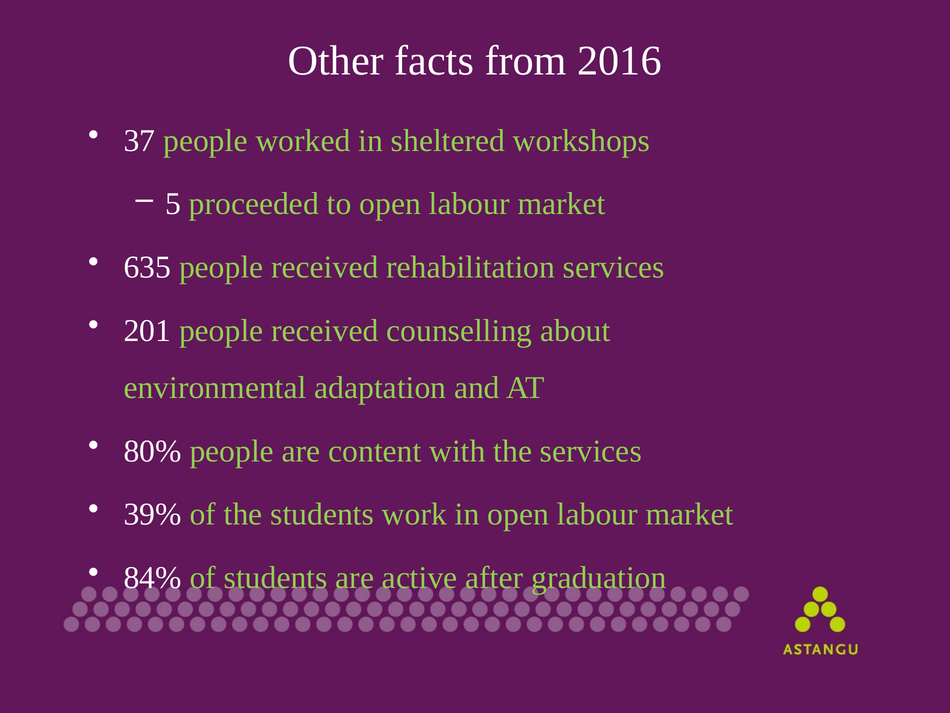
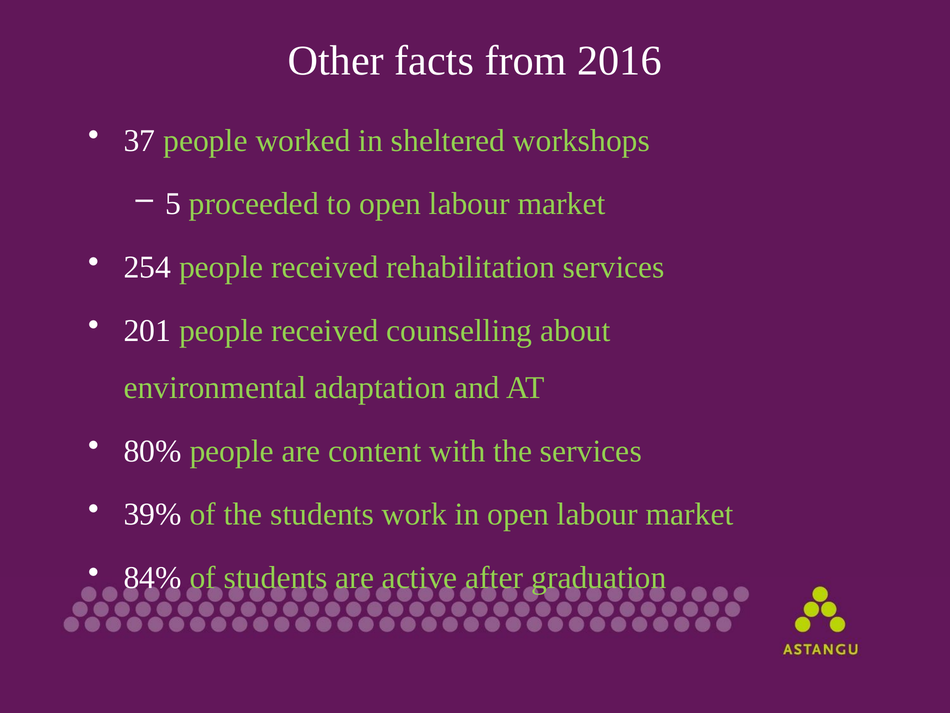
635: 635 -> 254 (147, 267)
